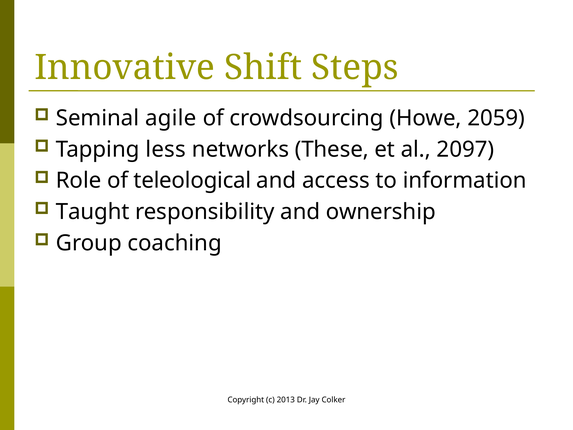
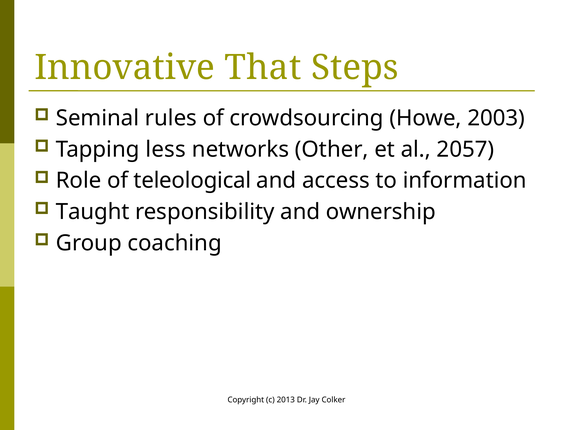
Shift: Shift -> That (263, 67)
agile: agile -> rules (171, 118)
2059: 2059 -> 2003 (496, 118)
These: These -> Other (332, 149)
2097: 2097 -> 2057 (465, 149)
